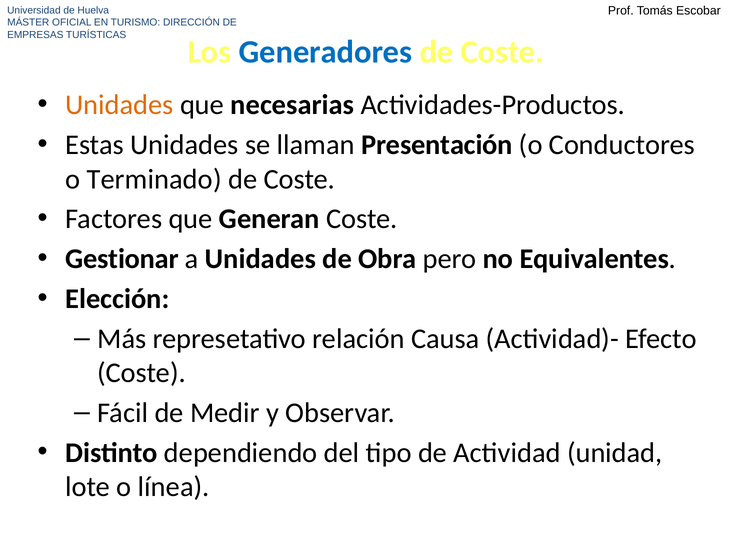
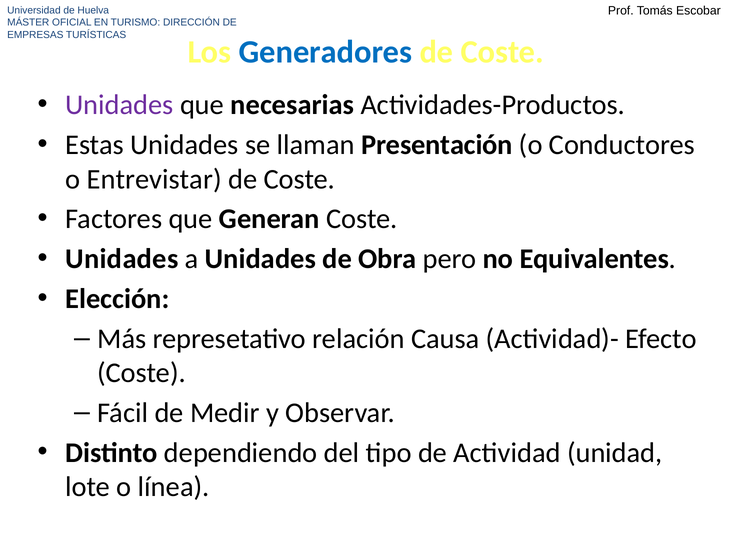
Unidades colour: orange -> purple (119, 105)
Terminado: Terminado -> Entrevistar (154, 179)
Gestionar: Gestionar -> Unidades (122, 259)
